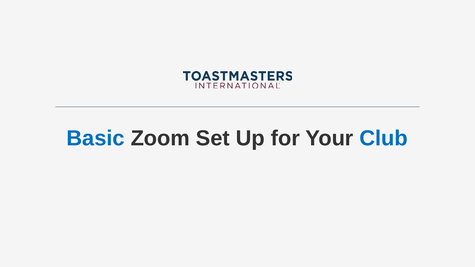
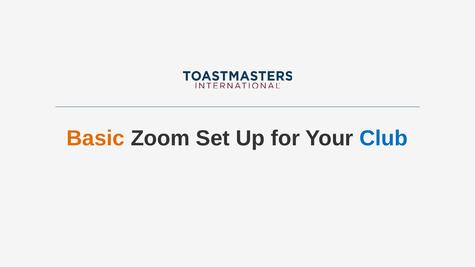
Basic colour: blue -> orange (96, 138)
